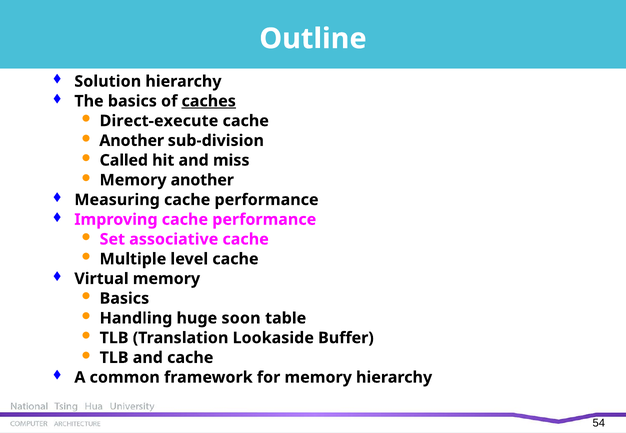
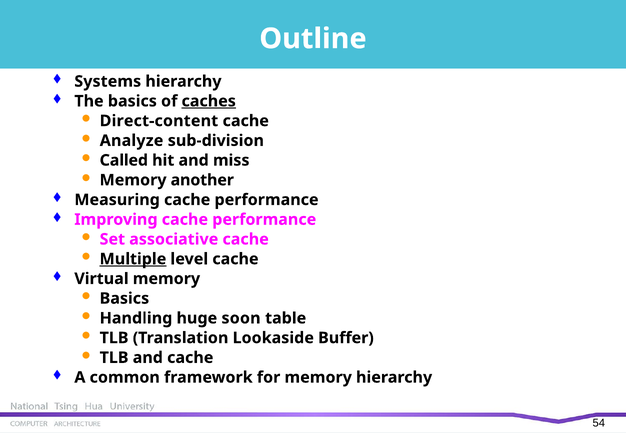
Solution: Solution -> Systems (108, 81)
Direct-execute: Direct-execute -> Direct-content (159, 121)
Another: Another -> Analyze (132, 141)
Multiple underline: none -> present (133, 259)
